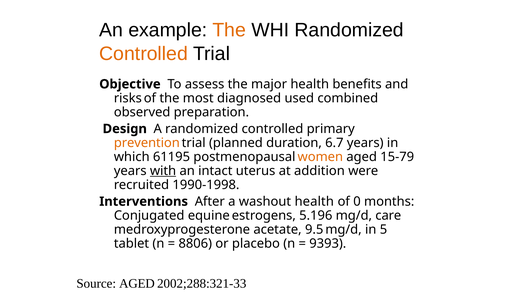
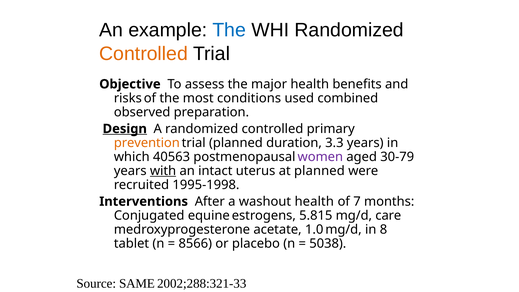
The colour: orange -> blue (229, 30)
diagnosed: diagnosed -> conditions (249, 98)
Design underline: none -> present (125, 129)
6.7: 6.7 -> 3.3 (334, 143)
61195: 61195 -> 40563 (171, 157)
women colour: orange -> purple (320, 157)
15-79: 15-79 -> 30-79 (397, 157)
at addition: addition -> planned (319, 171)
1990-1998: 1990-1998 -> 1995-1998 (206, 185)
0: 0 -> 7 (357, 201)
5.196: 5.196 -> 5.815 (316, 215)
9.5: 9.5 -> 1.0 (314, 229)
5: 5 -> 8 (384, 229)
8806: 8806 -> 8566 (195, 244)
9393: 9393 -> 5038 (328, 244)
Source AGED: AGED -> SAME (137, 283)
